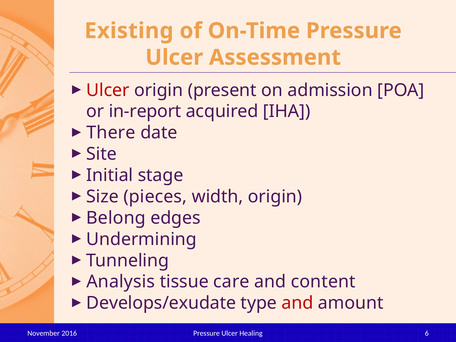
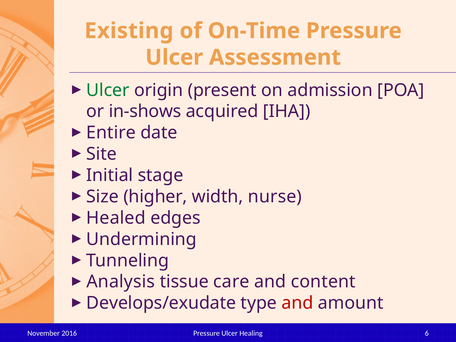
Ulcer colour: red -> green (108, 90)
in-report: in-report -> in-shows (145, 111)
There: There -> Entire (111, 133)
pieces: pieces -> higher (155, 197)
width origin: origin -> nurse (275, 197)
Belong: Belong -> Healed (116, 218)
